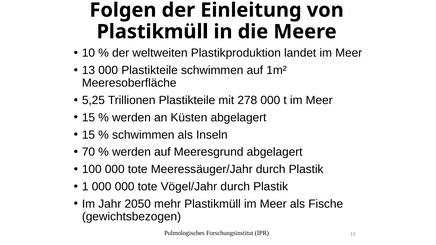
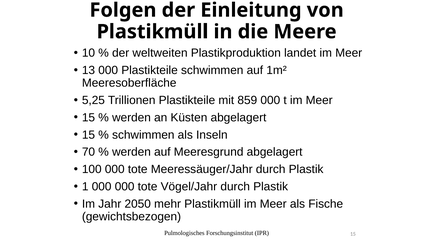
278: 278 -> 859 (247, 100)
